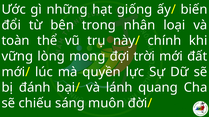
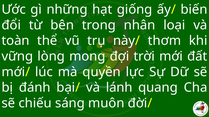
chính: chính -> thơm (164, 41)
